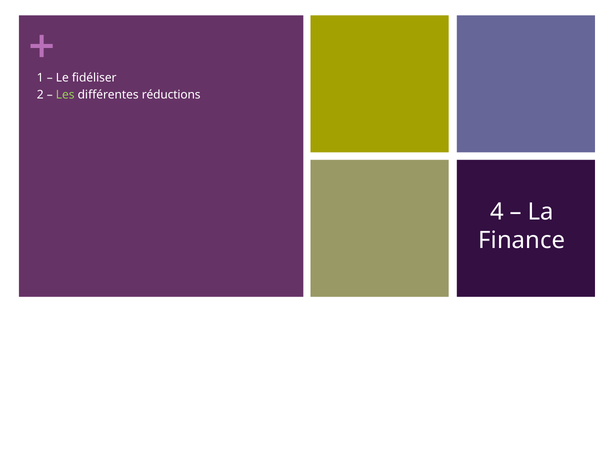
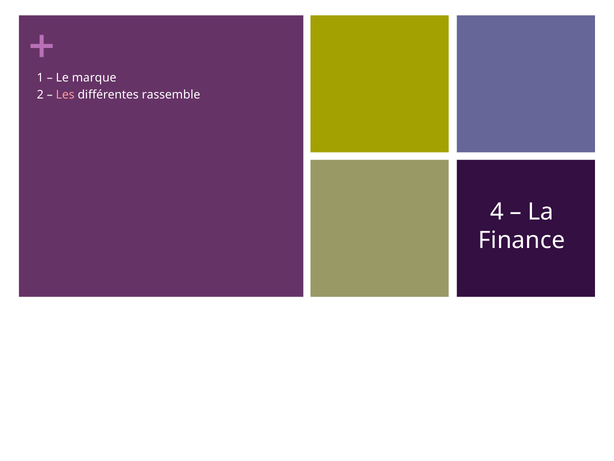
fidéliser: fidéliser -> marque (94, 78)
Les colour: light green -> pink (65, 94)
réductions: réductions -> rassemble (171, 94)
